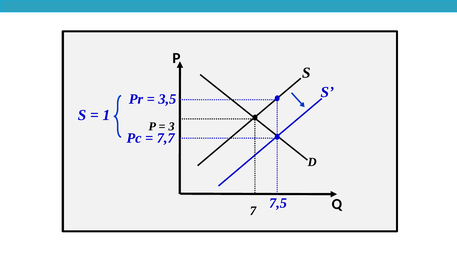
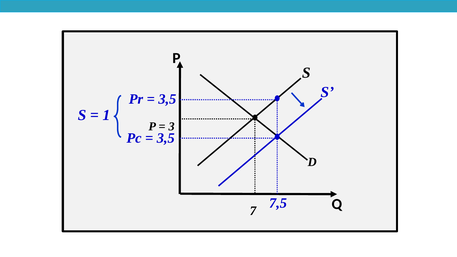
7,7: 7,7 -> 3,5 (166, 138)
